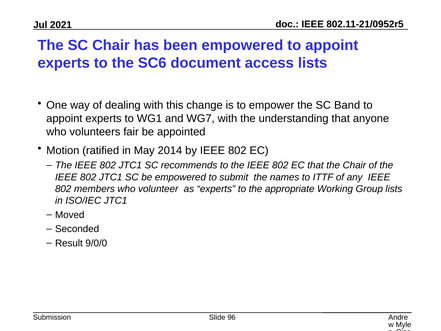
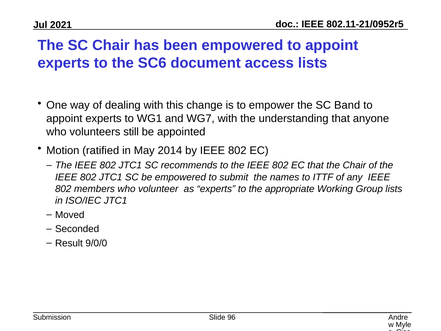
fair: fair -> still (131, 132)
